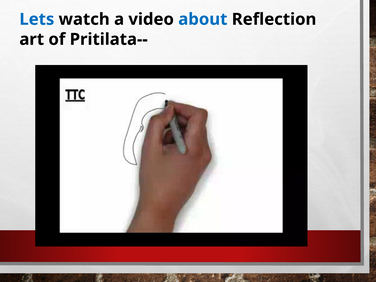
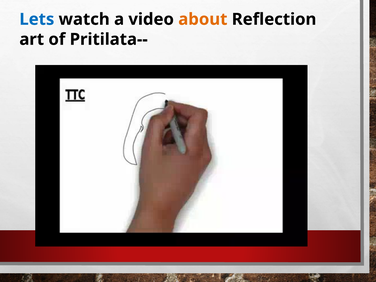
about colour: blue -> orange (203, 19)
